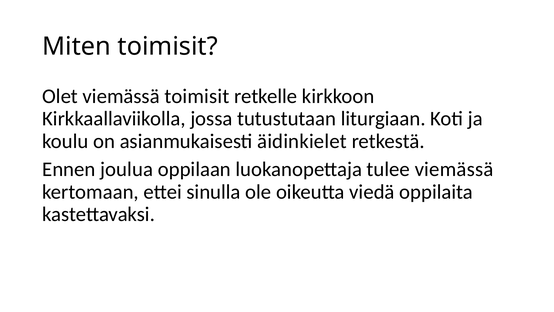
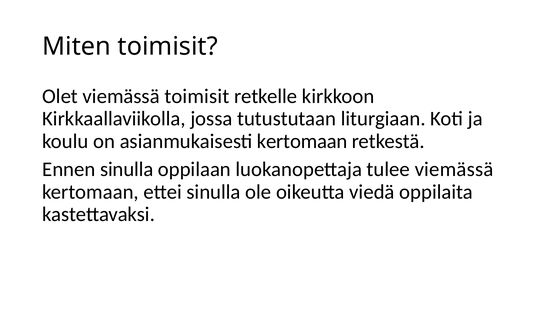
asianmukaisesti äidinkielet: äidinkielet -> kertomaan (302, 141)
Ennen joulua: joulua -> sinulla (127, 169)
